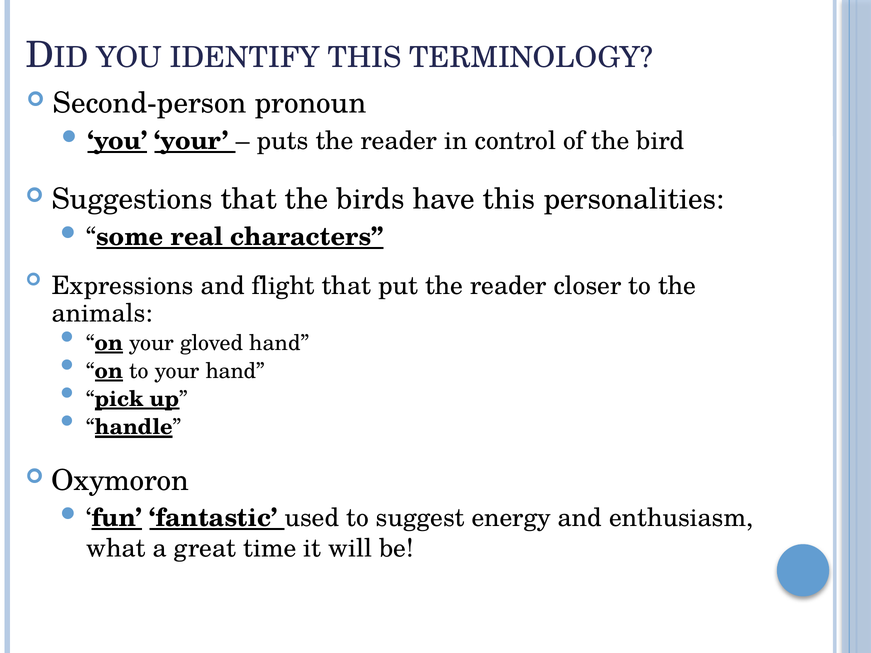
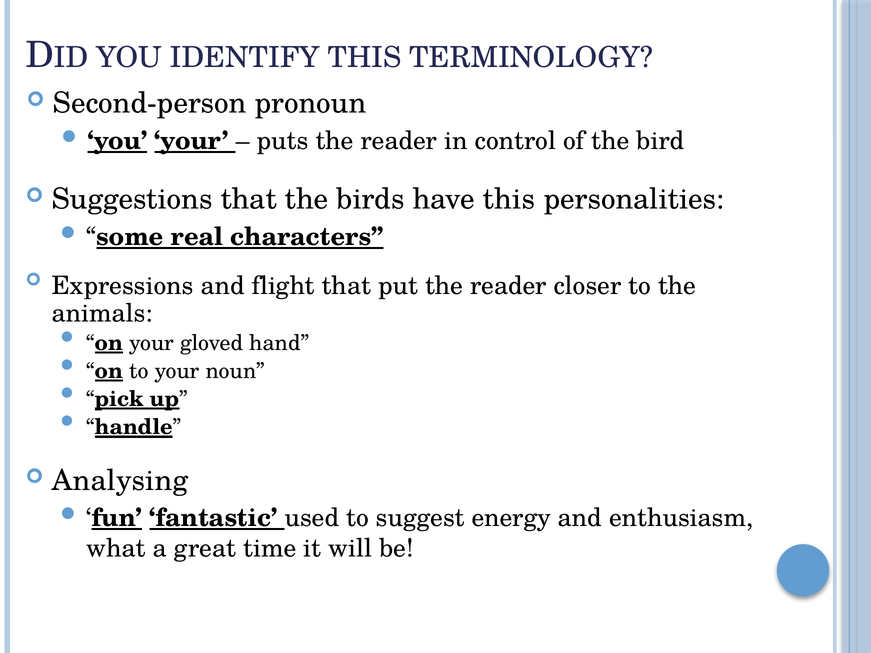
your hand: hand -> noun (235, 371)
Oxymoron: Oxymoron -> Analysing (120, 481)
